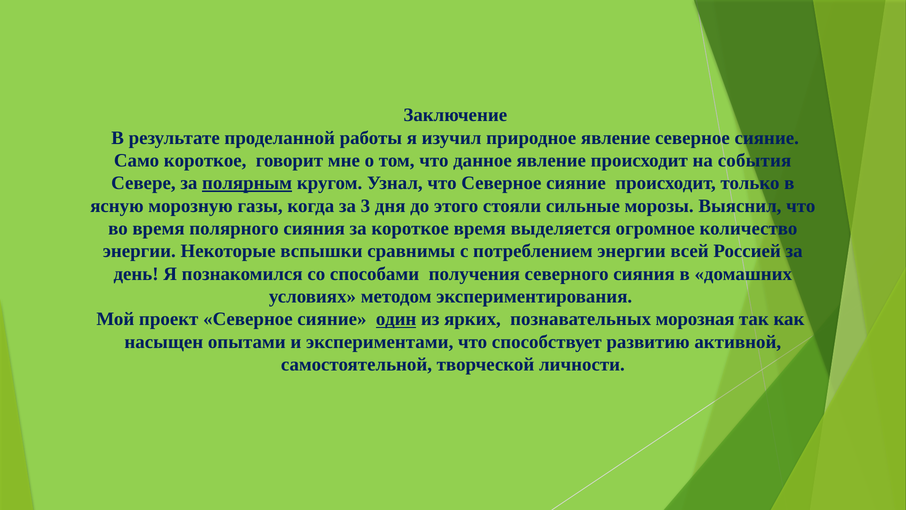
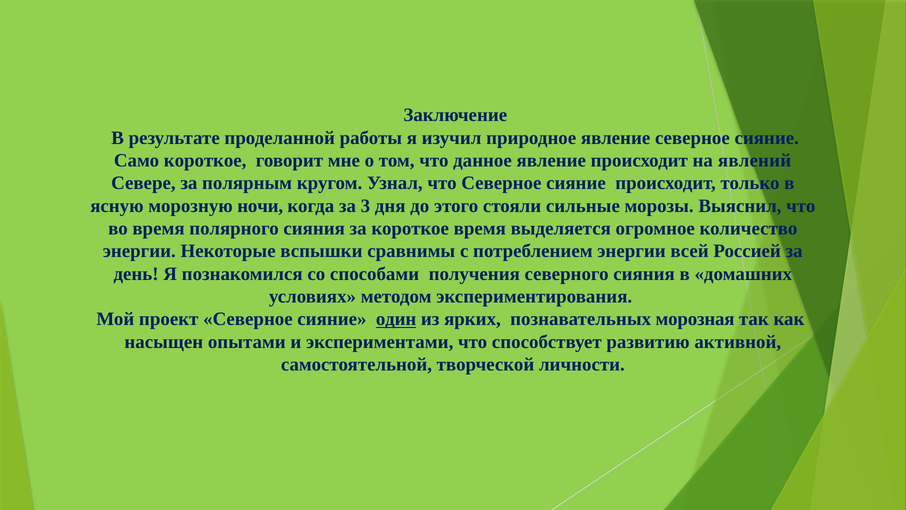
события: события -> явлений (755, 160)
полярным underline: present -> none (247, 183)
газы: газы -> ночи (260, 206)
